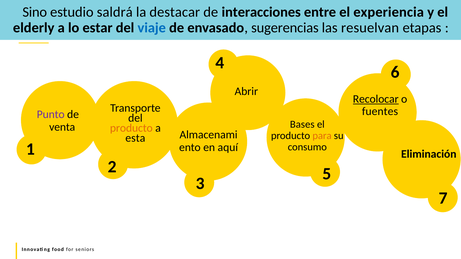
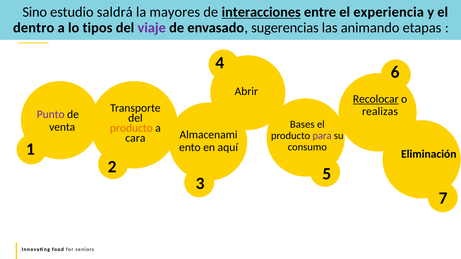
destacar: destacar -> mayores (175, 12)
interacciones underline: none -> present (261, 12)
elderly: elderly -> dentro (34, 28)
estar: estar -> tipos (97, 28)
viaje colour: blue -> purple (152, 28)
resuelvan: resuelvan -> animando (370, 28)
fuentes: fuentes -> realizas (380, 112)
para colour: orange -> purple (322, 136)
esta: esta -> cara (135, 138)
